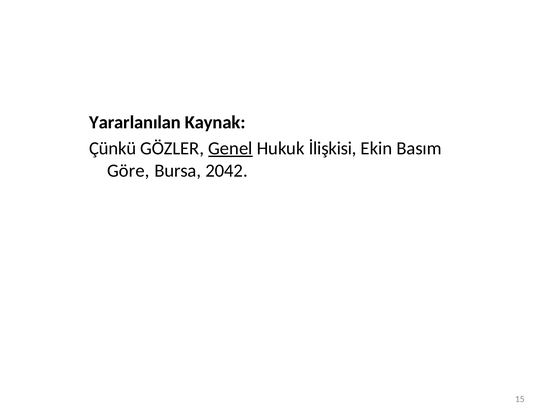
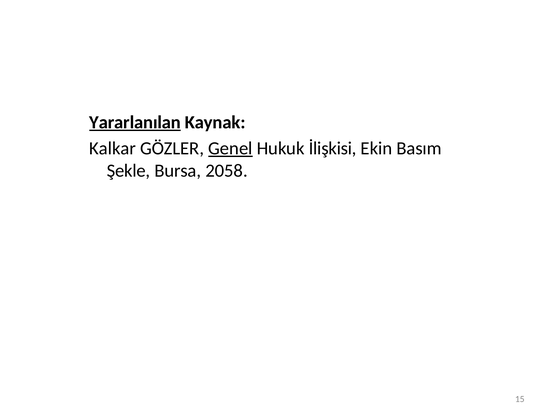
Yararlanılan underline: none -> present (135, 122)
Çünkü: Çünkü -> Kalkar (113, 148)
Göre: Göre -> Şekle (128, 171)
2042: 2042 -> 2058 (227, 171)
